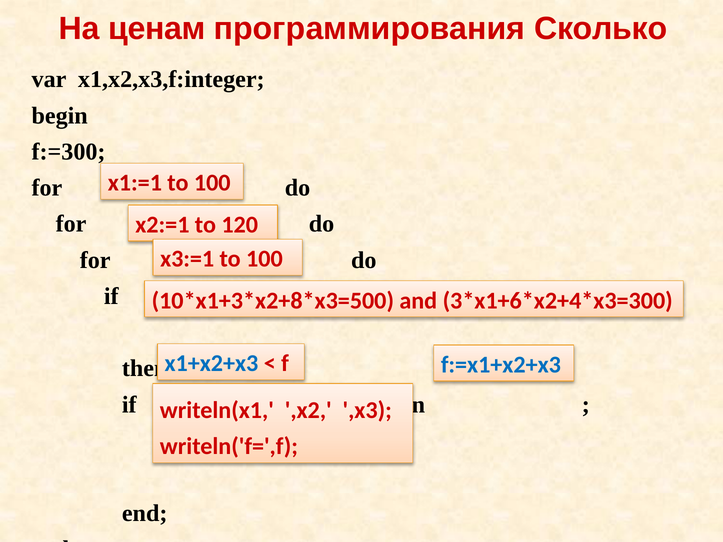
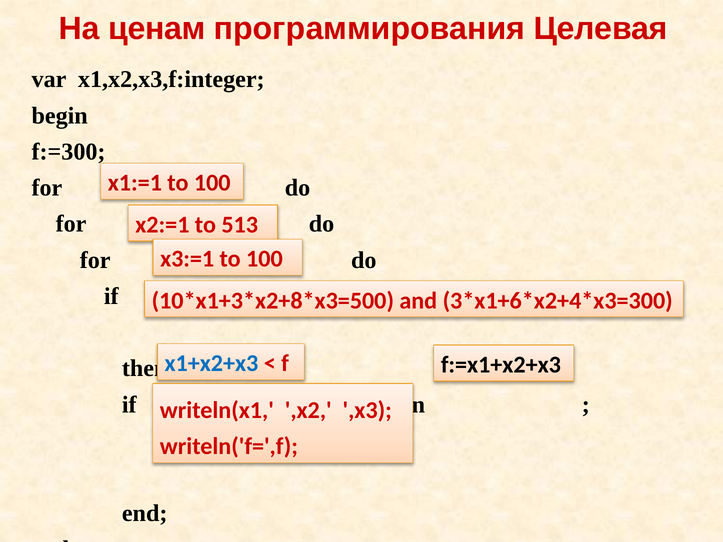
Сколько: Сколько -> Целевая (601, 29)
120: 120 -> 513 (240, 225)
f:=x1+x2+x3 colour: blue -> black (501, 365)
